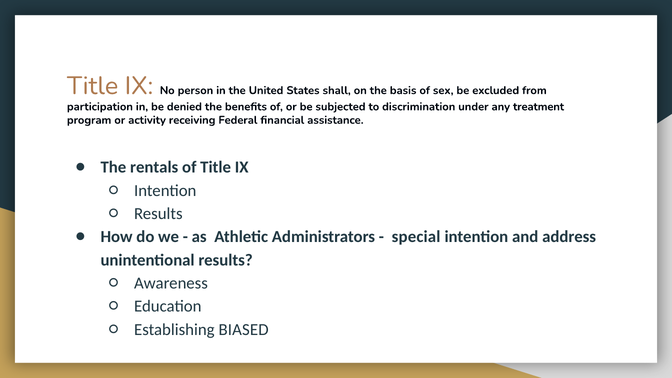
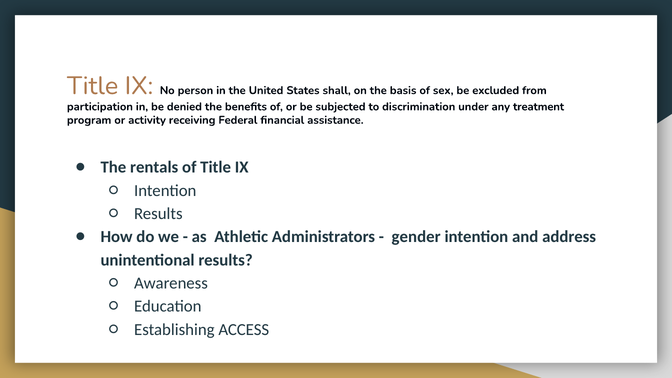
special: special -> gender (416, 237)
BIASED: BIASED -> ACCESS (244, 330)
